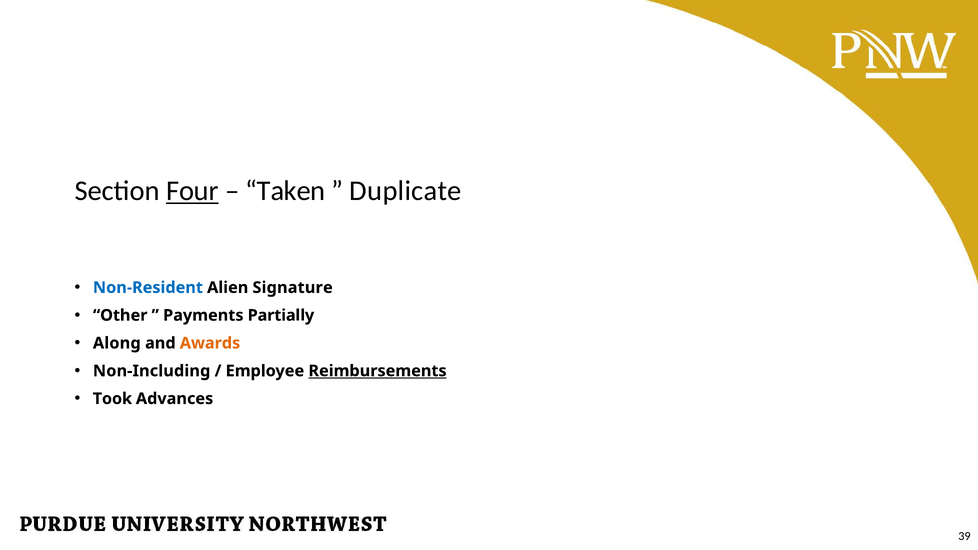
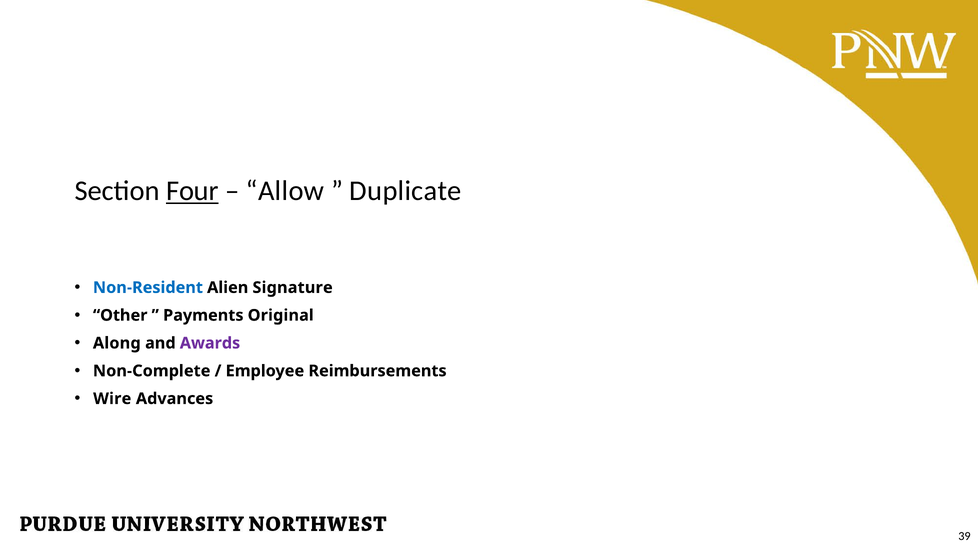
Taken: Taken -> Allow (285, 191)
Partially: Partially -> Original (281, 315)
Awards colour: orange -> purple (210, 343)
Non-Including: Non-Including -> Non-Complete (152, 371)
Reimbursements underline: present -> none (378, 371)
Took: Took -> Wire (112, 399)
